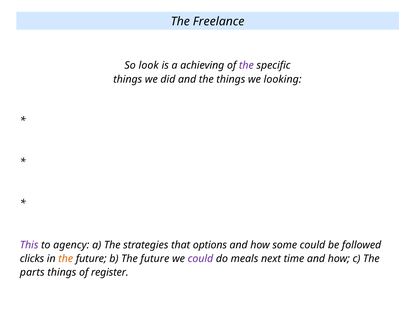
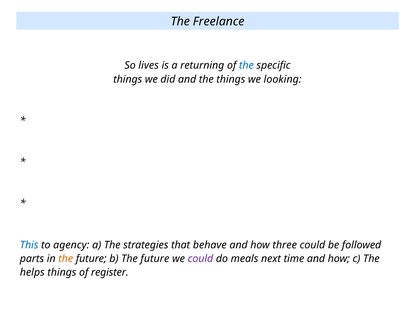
look: look -> lives (149, 66)
achieving: achieving -> returning (202, 66)
the colour: purple -> blue (246, 66)
This colour: purple -> blue (29, 246)
options: options -> behave (210, 246)
some: some -> three (285, 246)
clicks: clicks -> parts (32, 259)
parts: parts -> helps (32, 273)
